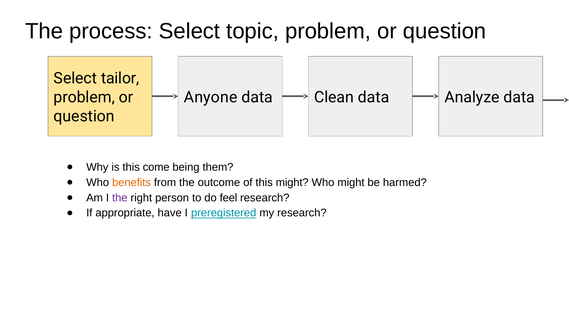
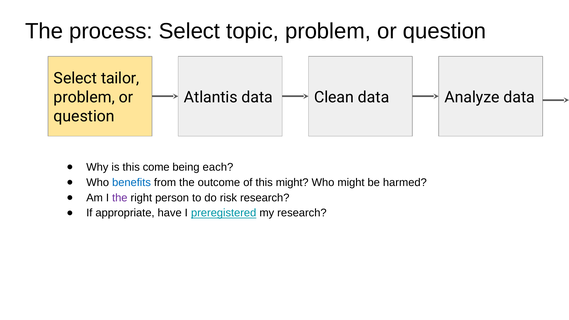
Anyone: Anyone -> Atlantis (211, 97)
them: them -> each (218, 167)
benefits colour: orange -> blue (132, 183)
feel: feel -> risk (228, 198)
